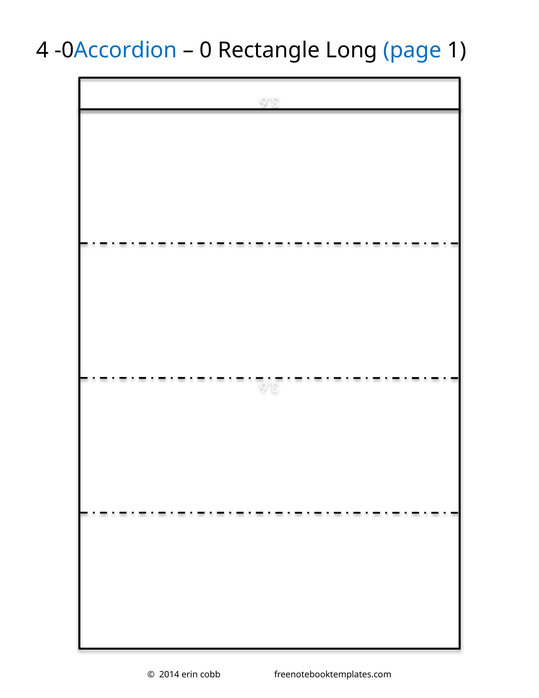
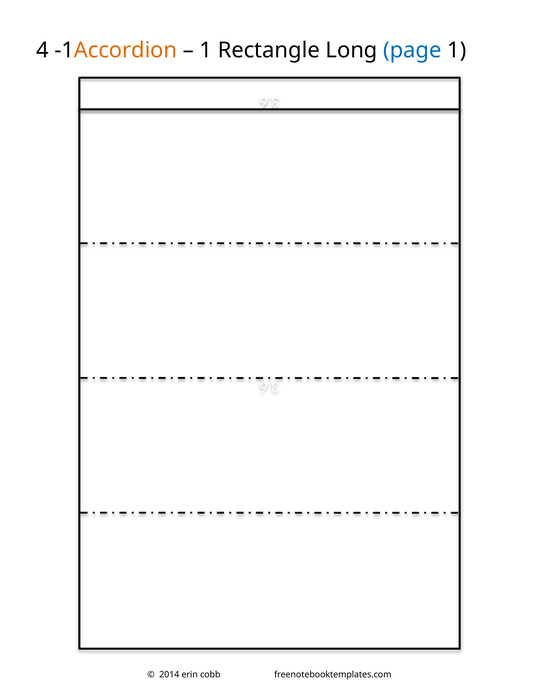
-0: -0 -> -1 (64, 50)
Accordion colour: blue -> orange (126, 50)
0: 0 -> 1 (206, 50)
